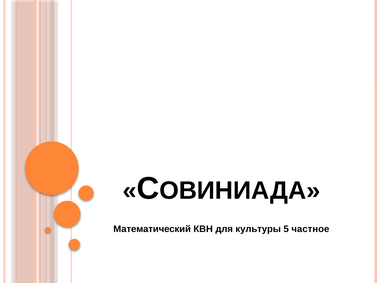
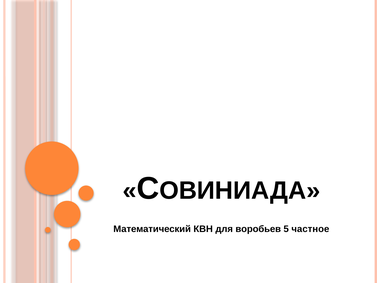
культуры: культуры -> воробьев (258, 229)
